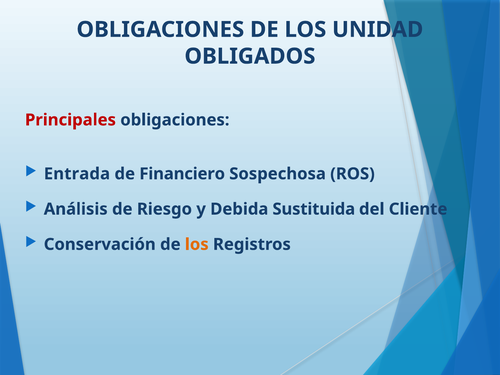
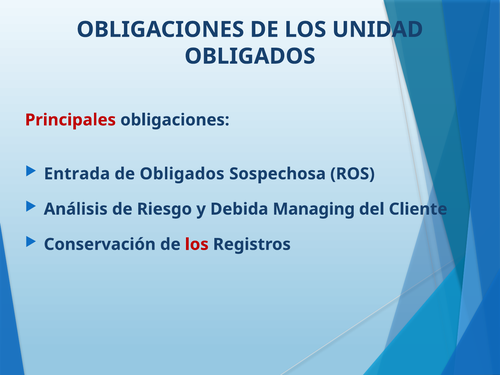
de Financiero: Financiero -> Obligados (182, 174)
Sustituida: Sustituida -> Managing (314, 209)
los colour: orange -> red (197, 244)
